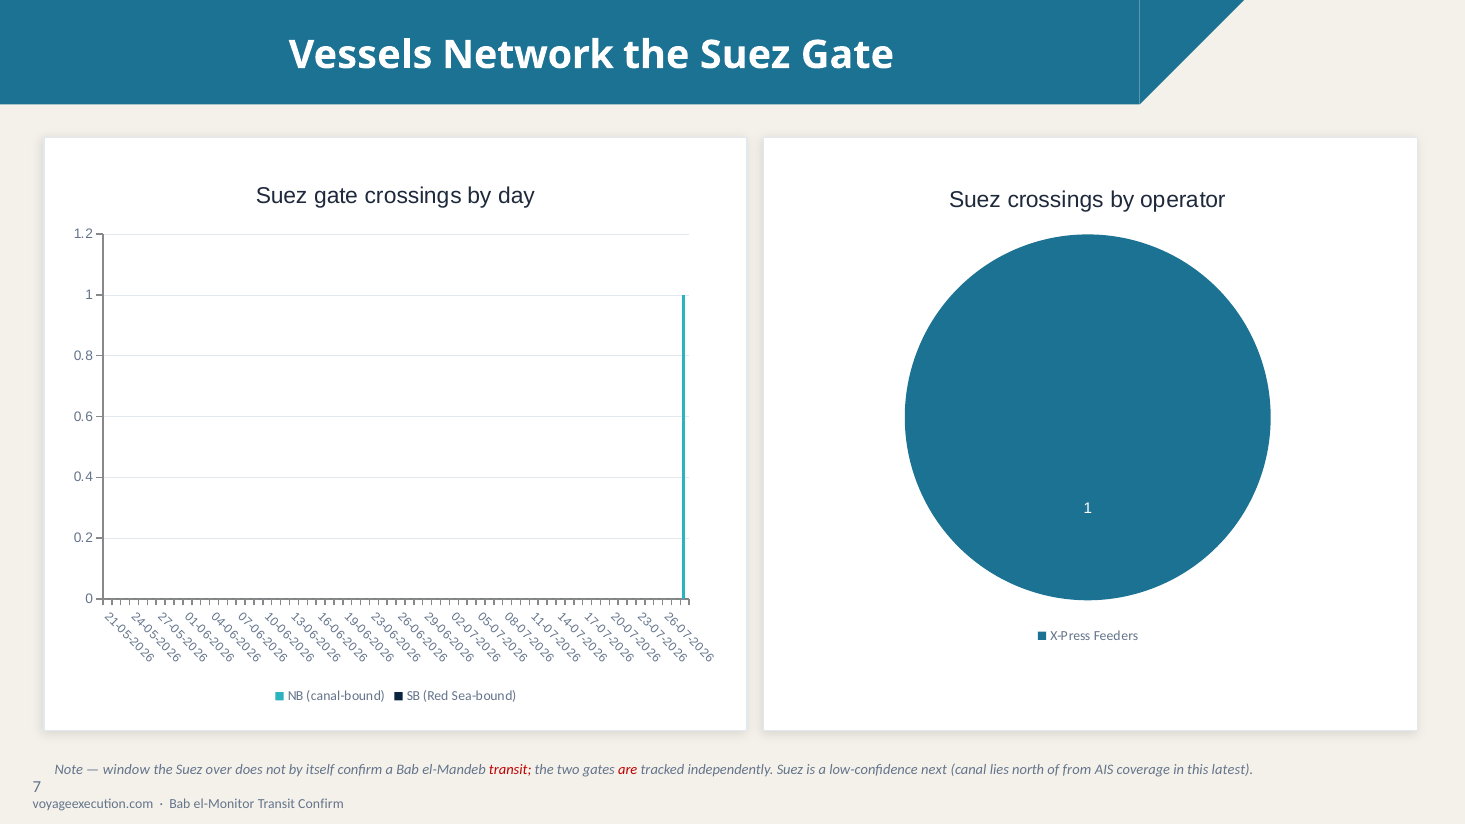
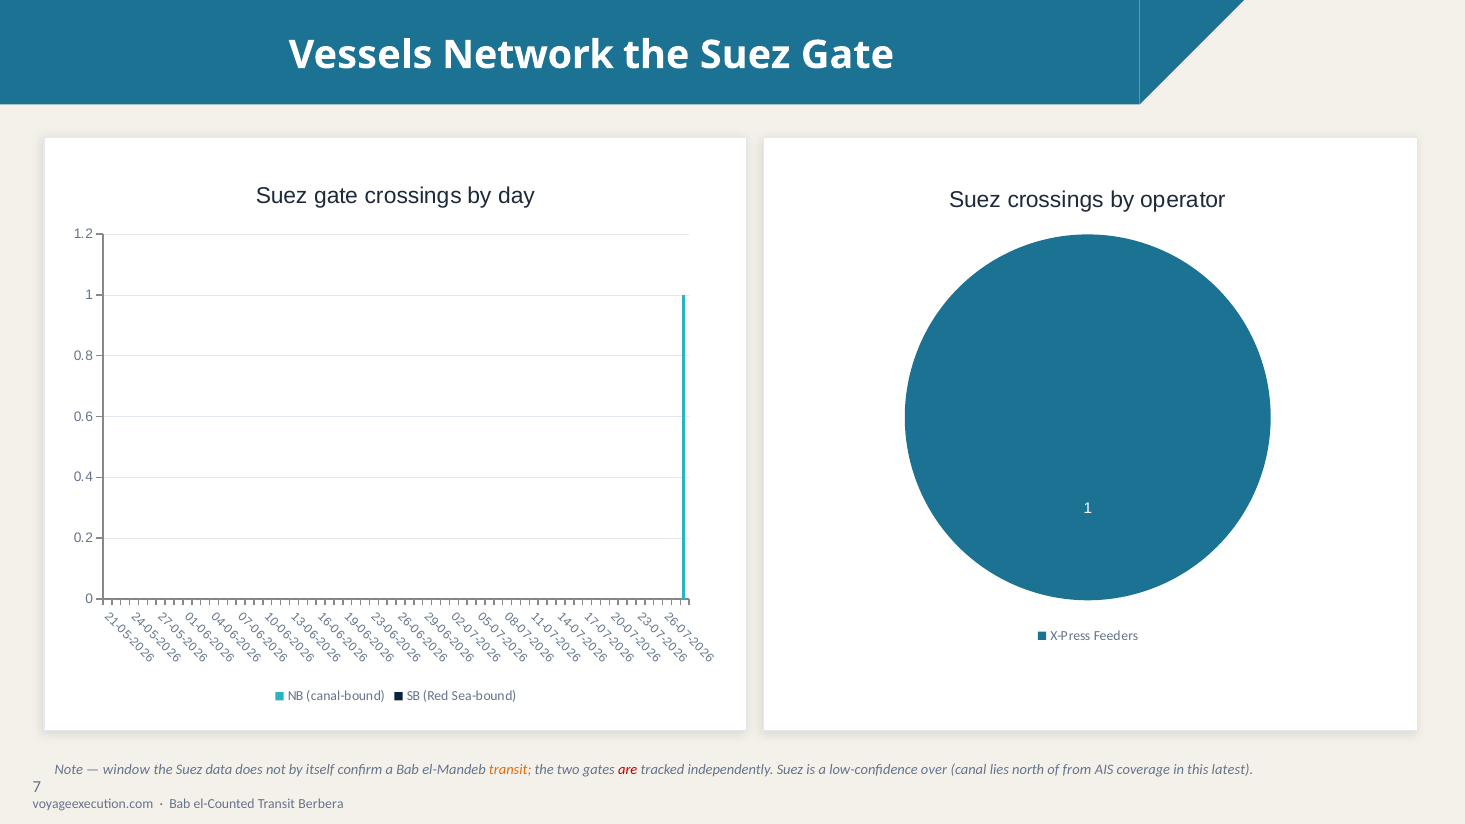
over: over -> data (219, 770)
transit colour: red -> orange (510, 770)
next: next -> over (934, 770)
el-Monitor: el-Monitor -> el-Counted (224, 804)
Transit Confirm: Confirm -> Berbera (321, 804)
